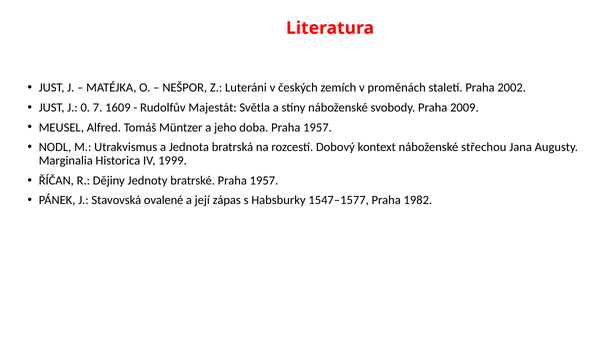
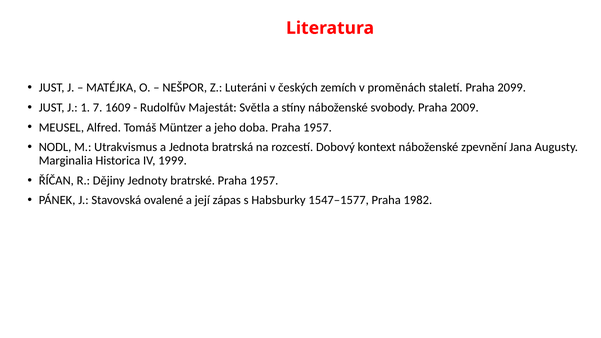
2002: 2002 -> 2099 (512, 88)
0: 0 -> 1 (85, 108)
střechou: střechou -> zpevnění (484, 147)
